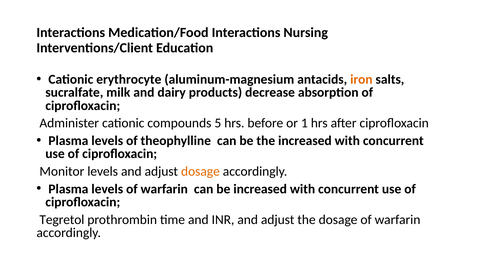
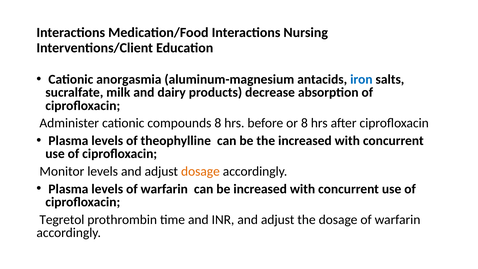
erythrocyte: erythrocyte -> anorgasmia (129, 79)
iron colour: orange -> blue (361, 79)
compounds 5: 5 -> 8 (218, 123)
or 1: 1 -> 8 (304, 123)
